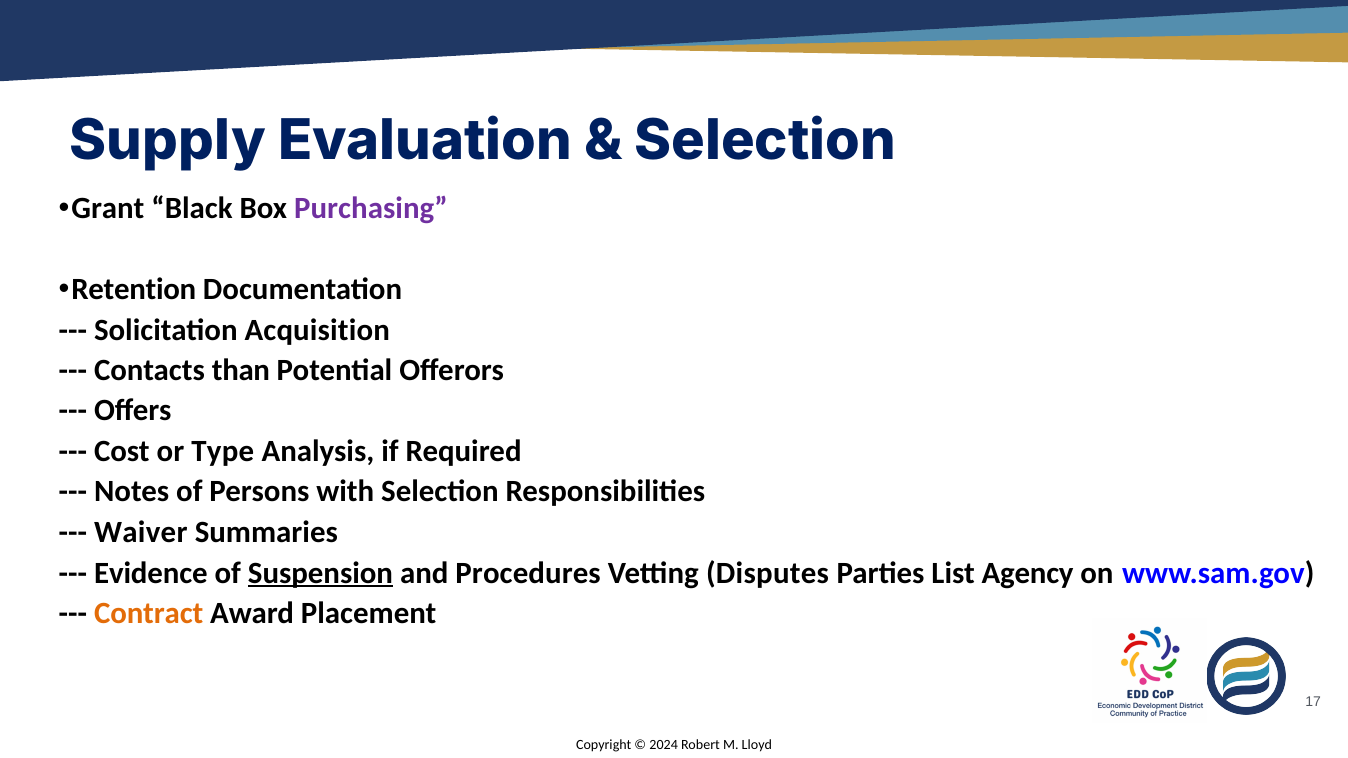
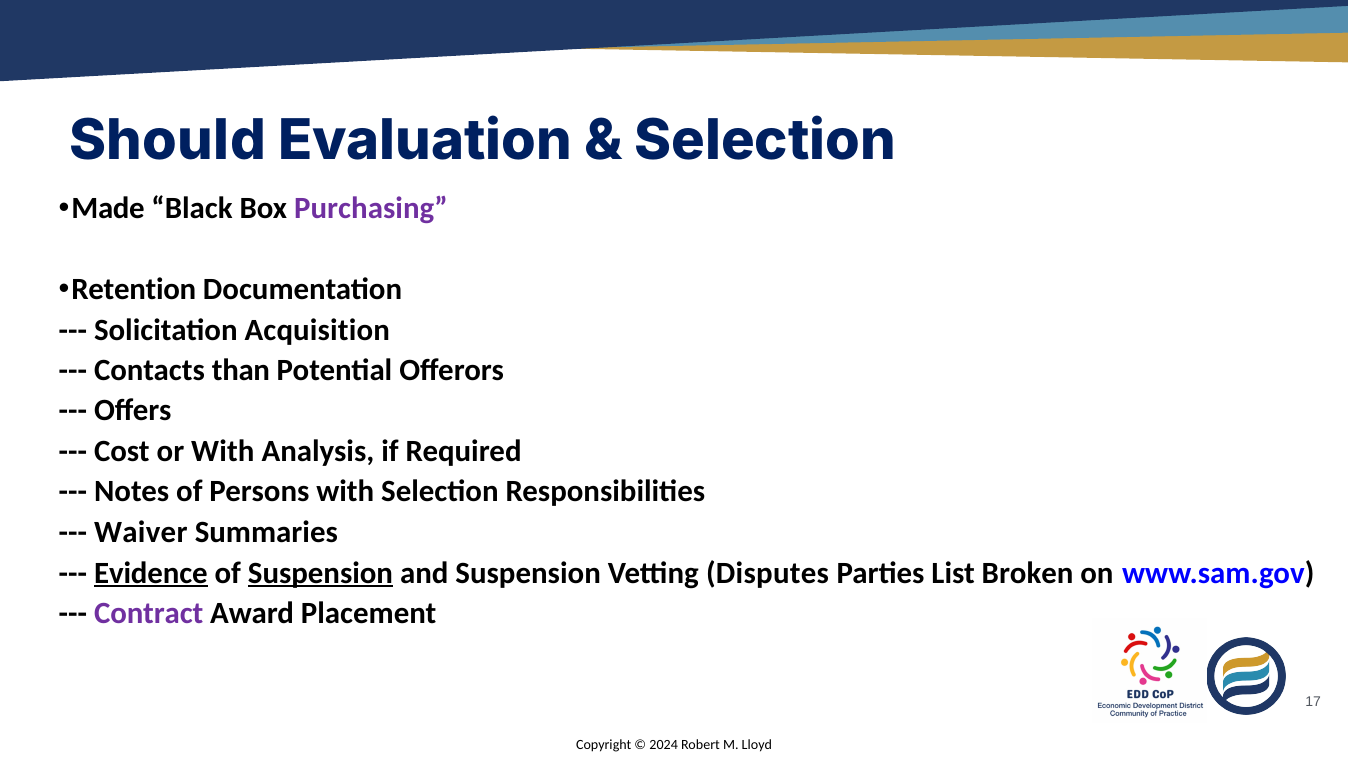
Supply: Supply -> Should (168, 141)
Grant: Grant -> Made (108, 209)
or Type: Type -> With (223, 451)
Evidence underline: none -> present (151, 573)
and Procedures: Procedures -> Suspension (528, 573)
Agency: Agency -> Broken (1028, 573)
Contract colour: orange -> purple (149, 614)
